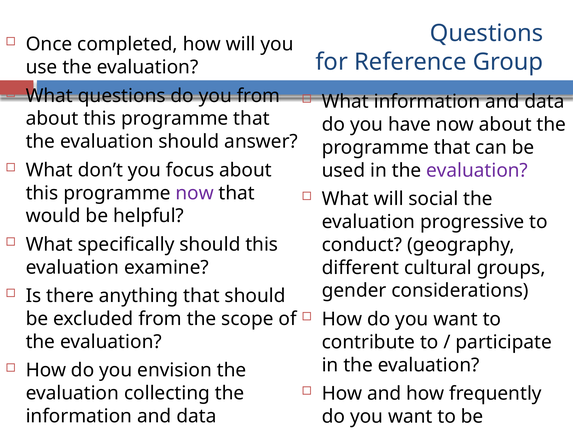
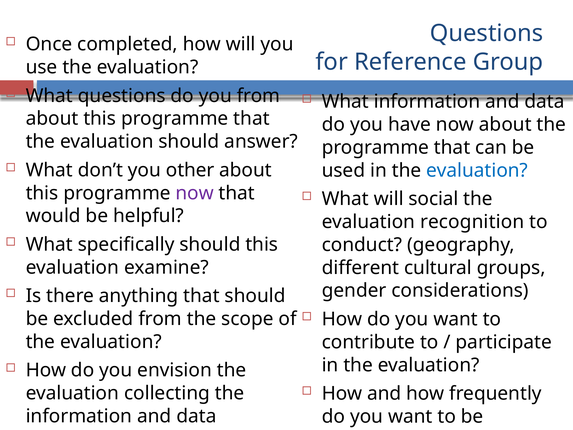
focus: focus -> other (190, 170)
evaluation colour: purple -> blue (477, 170)
progressive: progressive -> recognition (472, 222)
